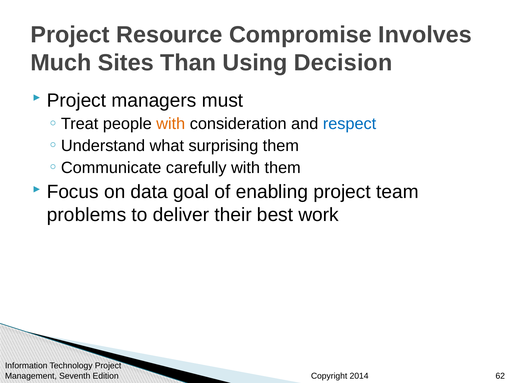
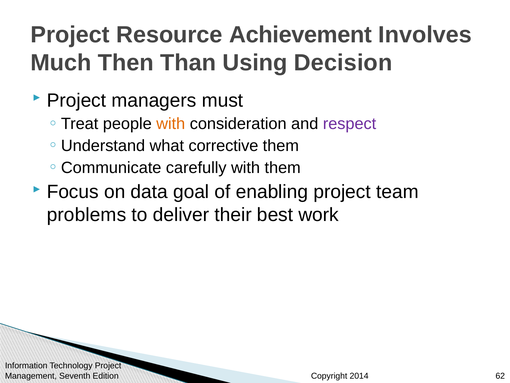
Compromise: Compromise -> Achievement (301, 35)
Sites: Sites -> Then (126, 63)
respect colour: blue -> purple (350, 124)
surprising: surprising -> corrective (223, 146)
